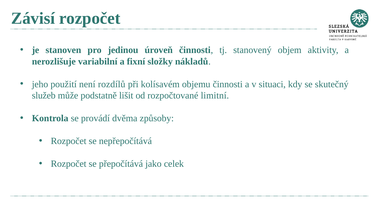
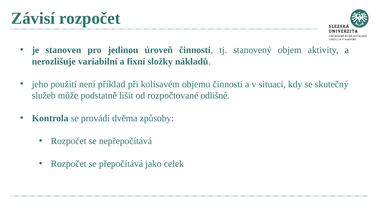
rozdílů: rozdílů -> příklad (112, 84)
limitní: limitní -> odlišné (215, 95)
